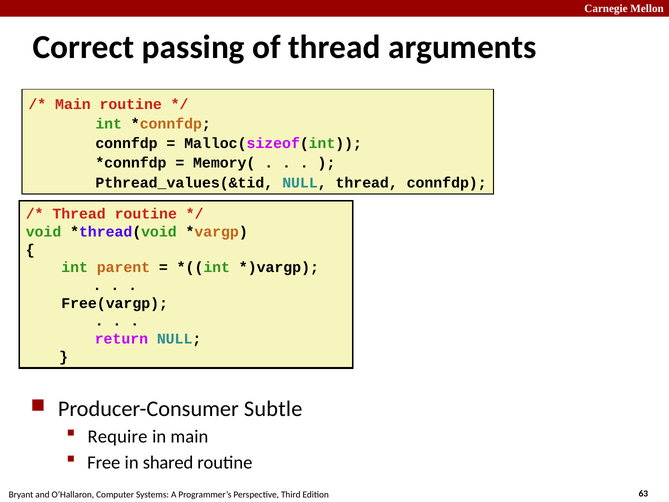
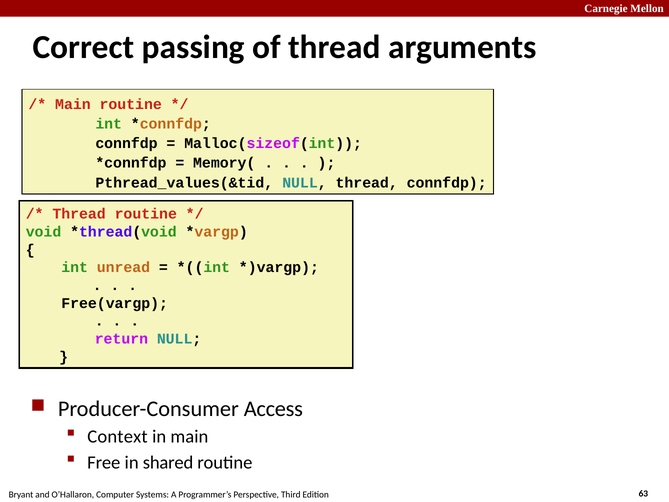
parent: parent -> unread (123, 267)
Subtle: Subtle -> Access (273, 409)
Require: Require -> Context (117, 437)
